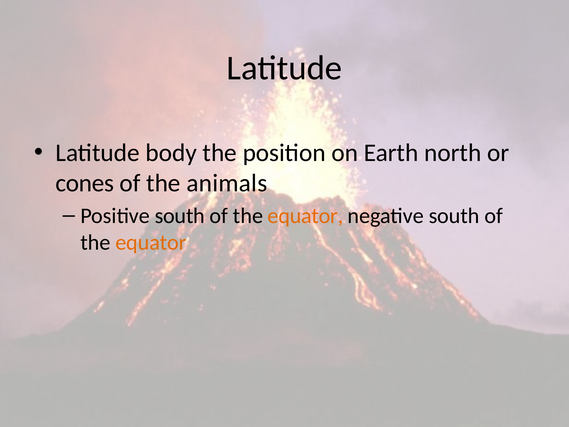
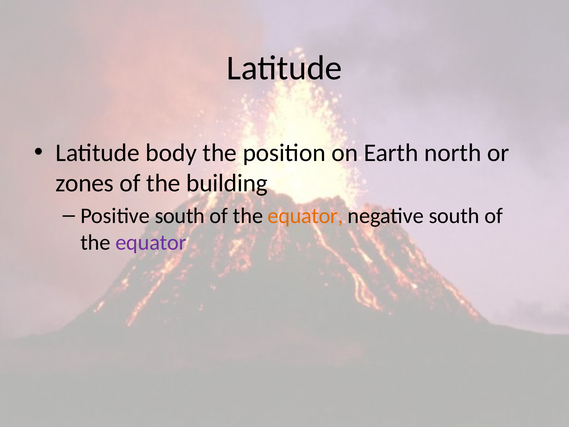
cones: cones -> zones (85, 183)
animals: animals -> building (227, 183)
equator colour: orange -> purple (151, 242)
